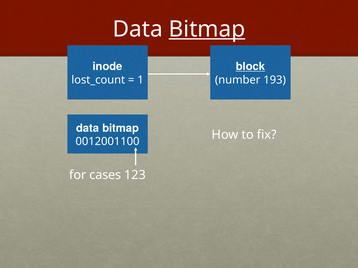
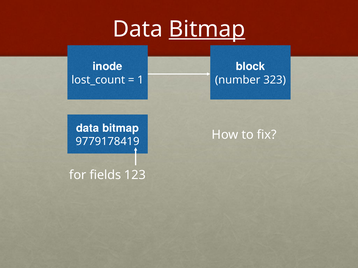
block underline: present -> none (250, 67)
193: 193 -> 323 (275, 80)
0012001100: 0012001100 -> 9779178419 (108, 142)
cases: cases -> fields (105, 175)
